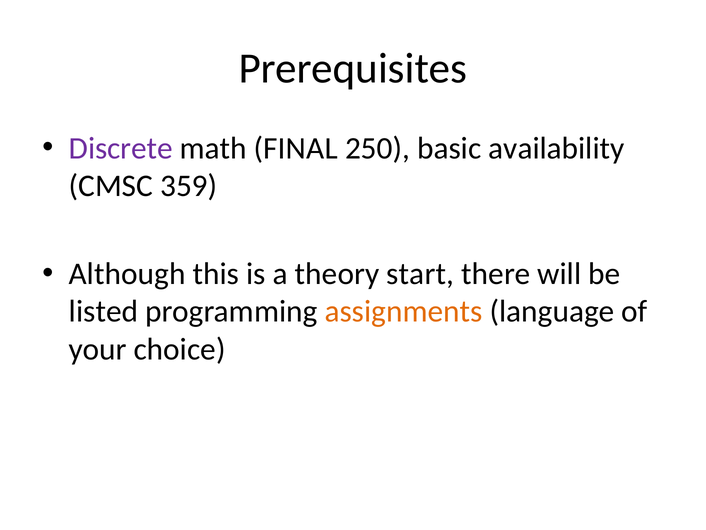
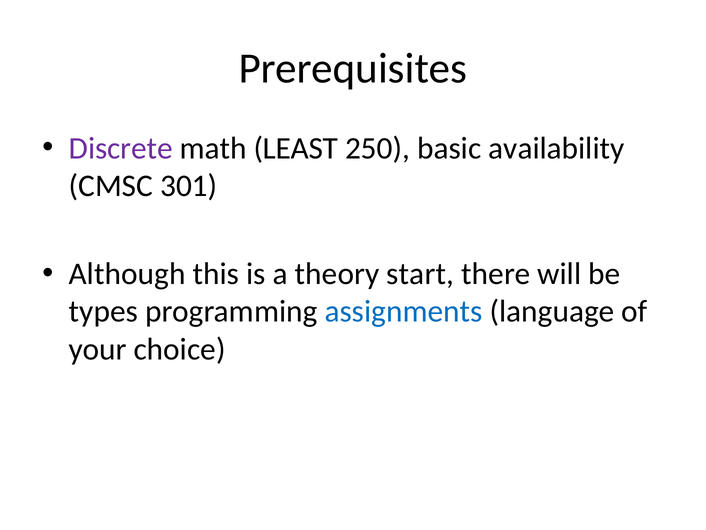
FINAL: FINAL -> LEAST (296, 148)
359: 359 -> 301 (189, 186)
listed: listed -> types (104, 311)
assignments colour: orange -> blue (404, 311)
